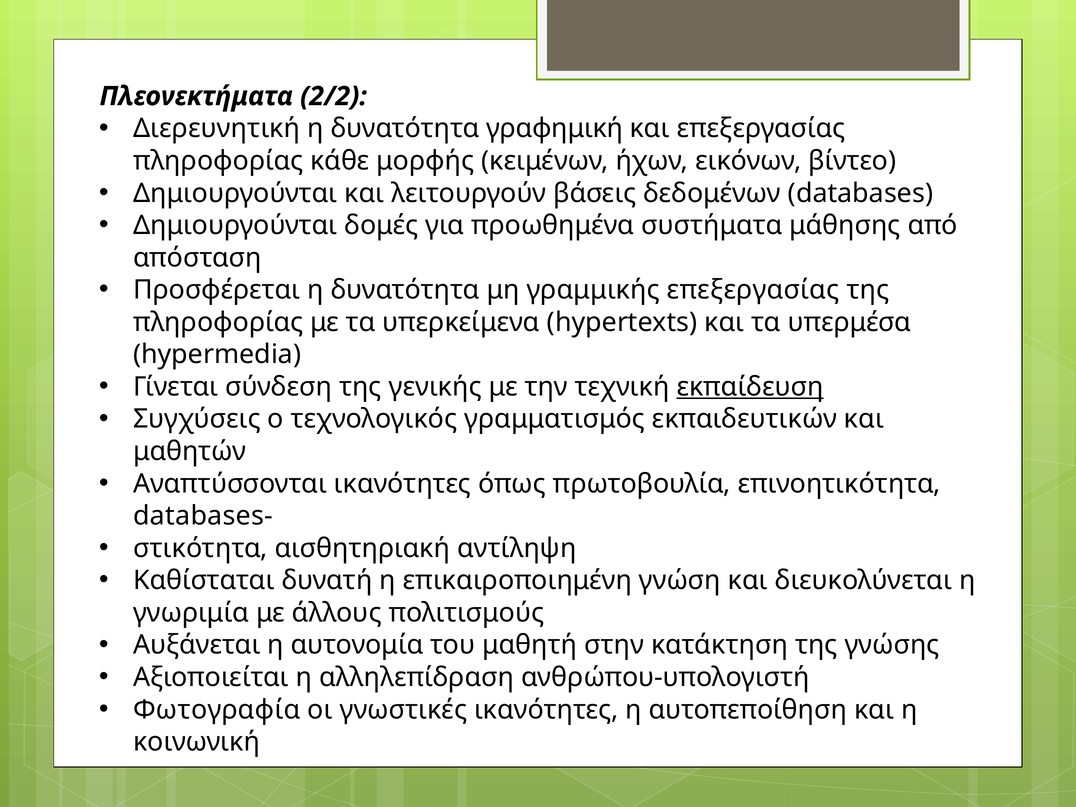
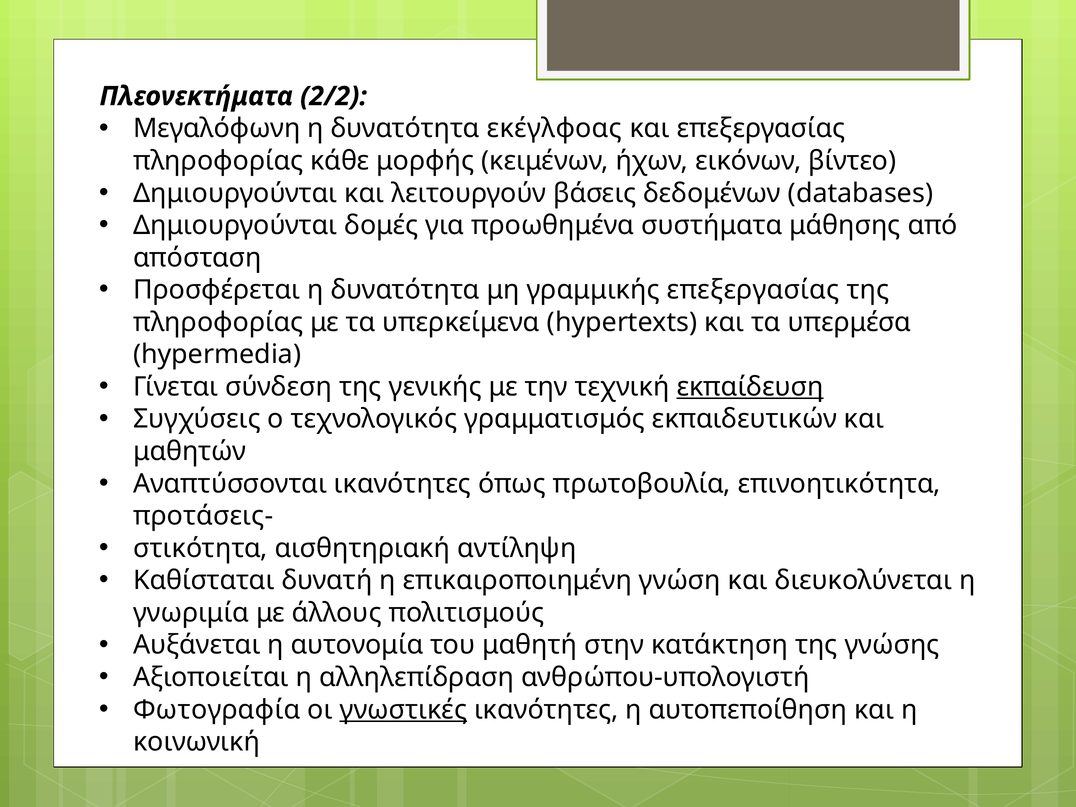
Διερευνητική: Διερευνητική -> Μεγαλόφωνη (217, 129)
γραφημική: γραφημική -> εκέγλφοας (554, 129)
databases-: databases- -> προτάσεις- (203, 516)
γνωστικές underline: none -> present (403, 710)
